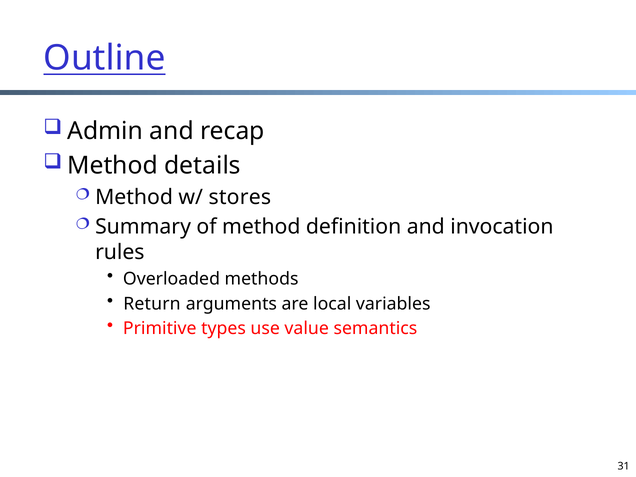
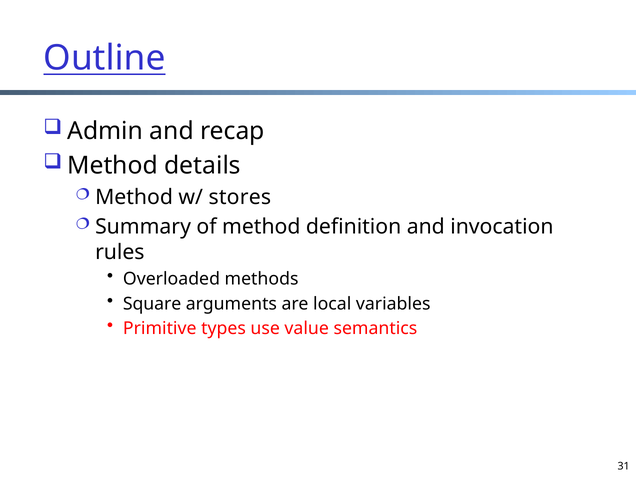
Return: Return -> Square (152, 304)
